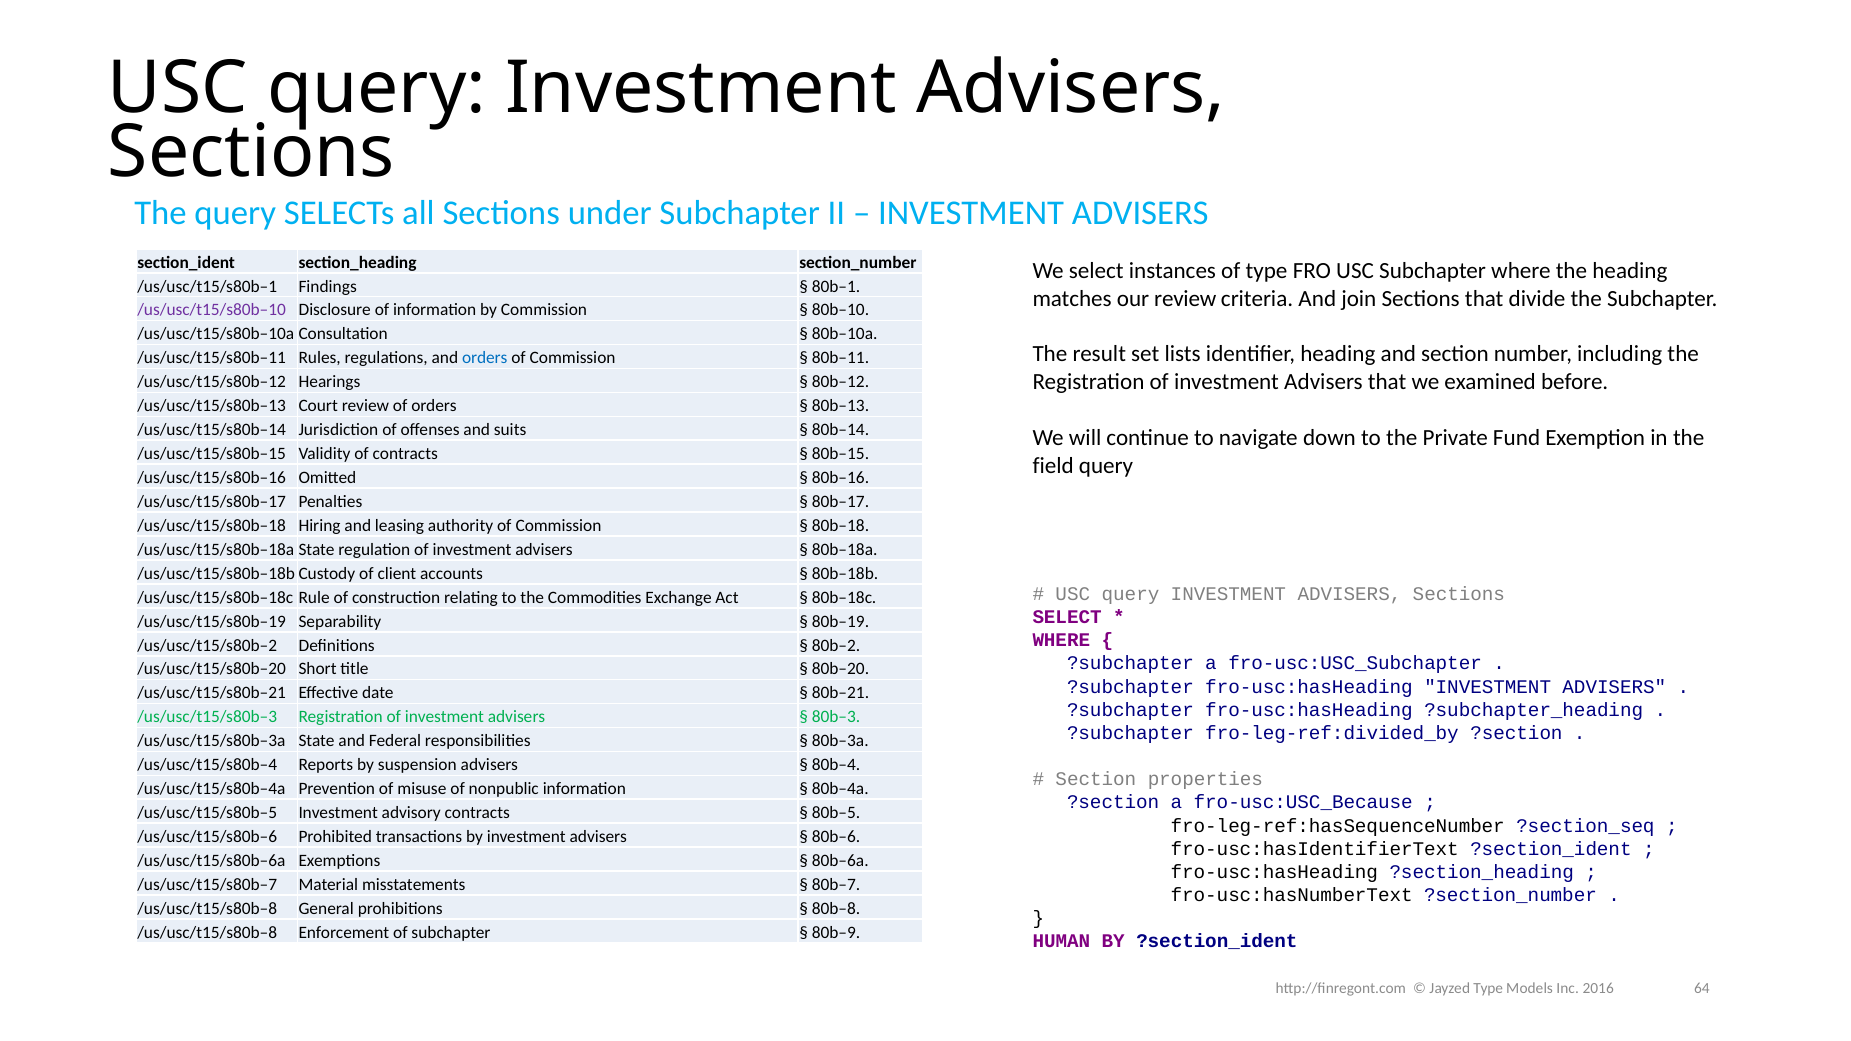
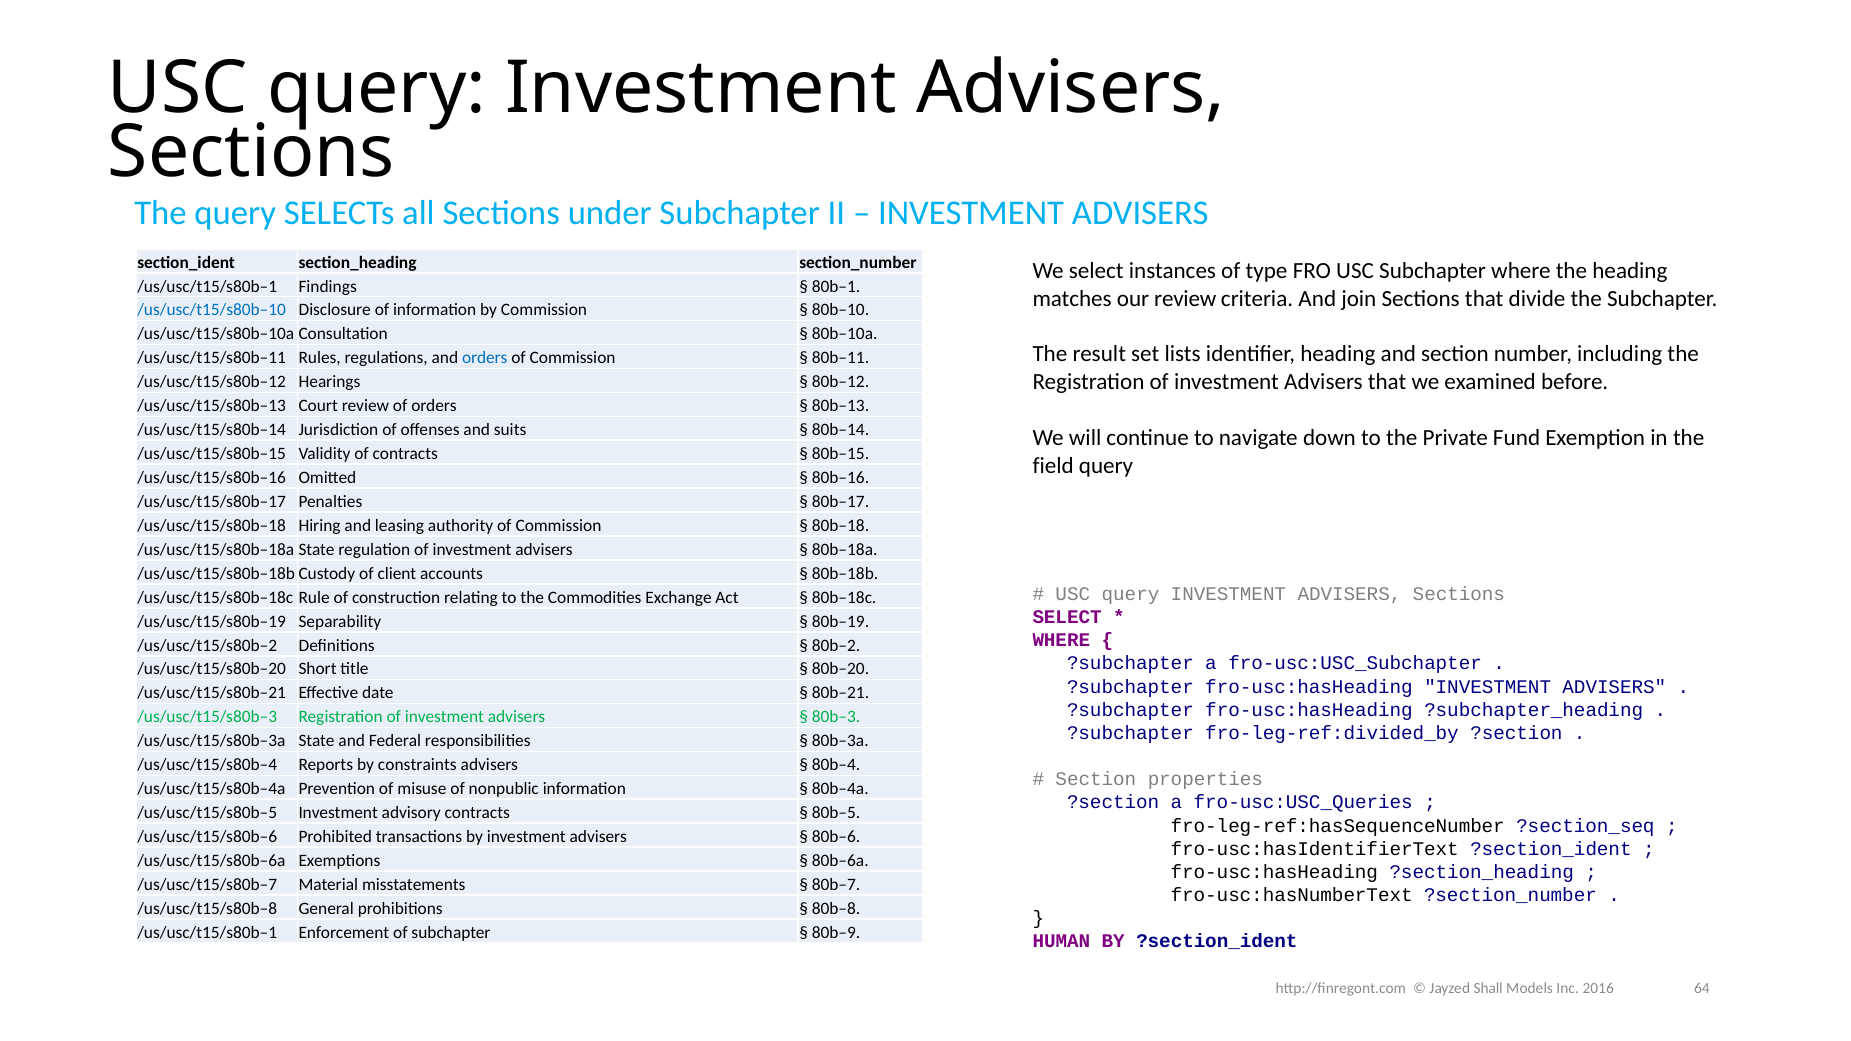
/us/usc/t15/s80b–10 colour: purple -> blue (212, 310)
suspension: suspension -> constraints (417, 765)
fro-usc:USC_Because: fro-usc:USC_Because -> fro-usc:USC_Queries (1303, 803)
/us/usc/t15/s80b–8: /us/usc/t15/s80b–8 -> /us/usc/t15/s80b–1 (207, 933)
Jayzed Type: Type -> Shall (1488, 988)
